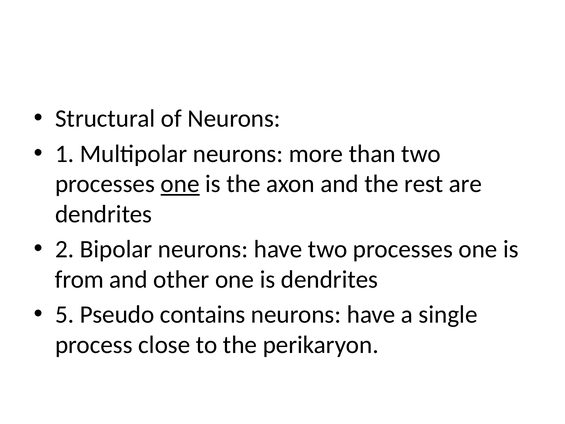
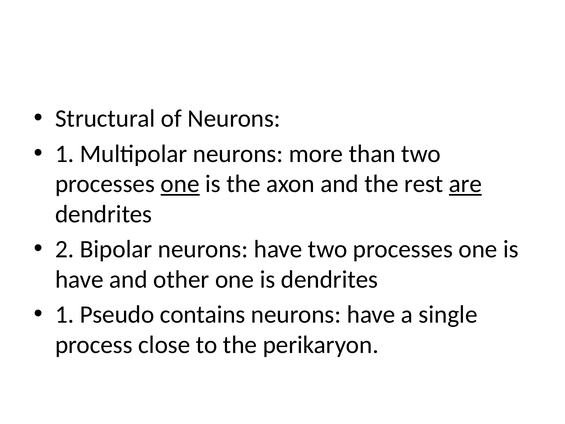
are underline: none -> present (465, 184)
from: from -> have (79, 279)
5: 5 -> 1 (65, 314)
